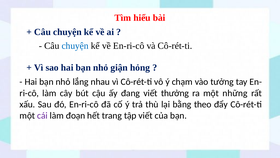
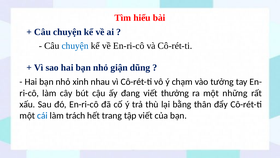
hỏng: hỏng -> dũng (140, 67)
lắng: lắng -> xinh (81, 82)
theo: theo -> thân (203, 104)
cái colour: purple -> blue (42, 115)
đoạn: đoạn -> trách (76, 115)
